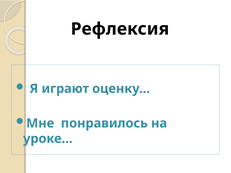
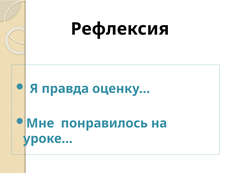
играют: играют -> правда (65, 89)
